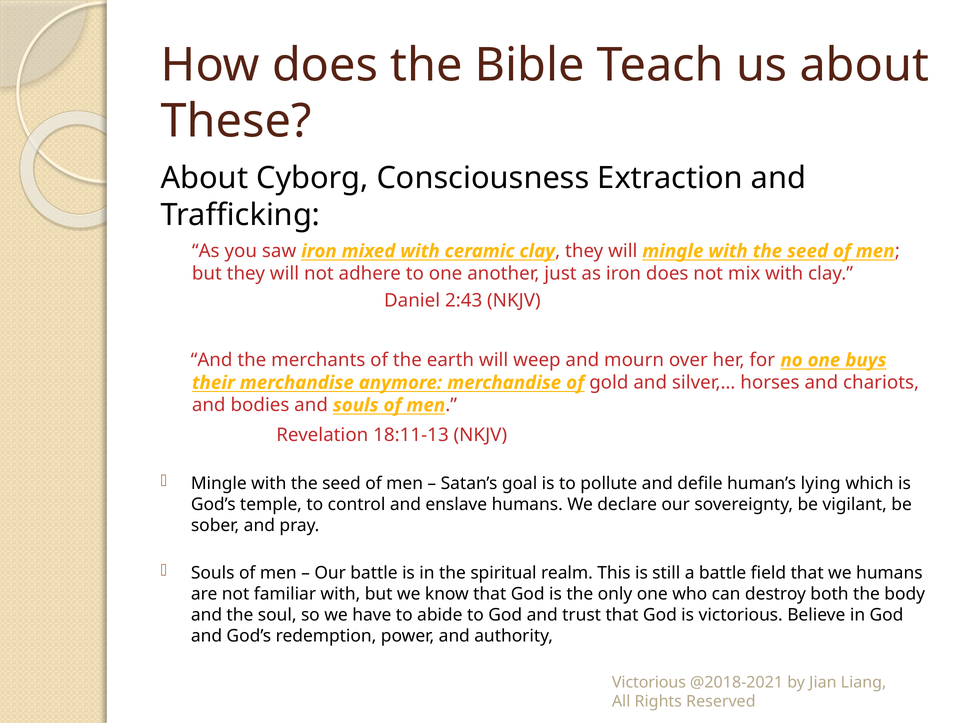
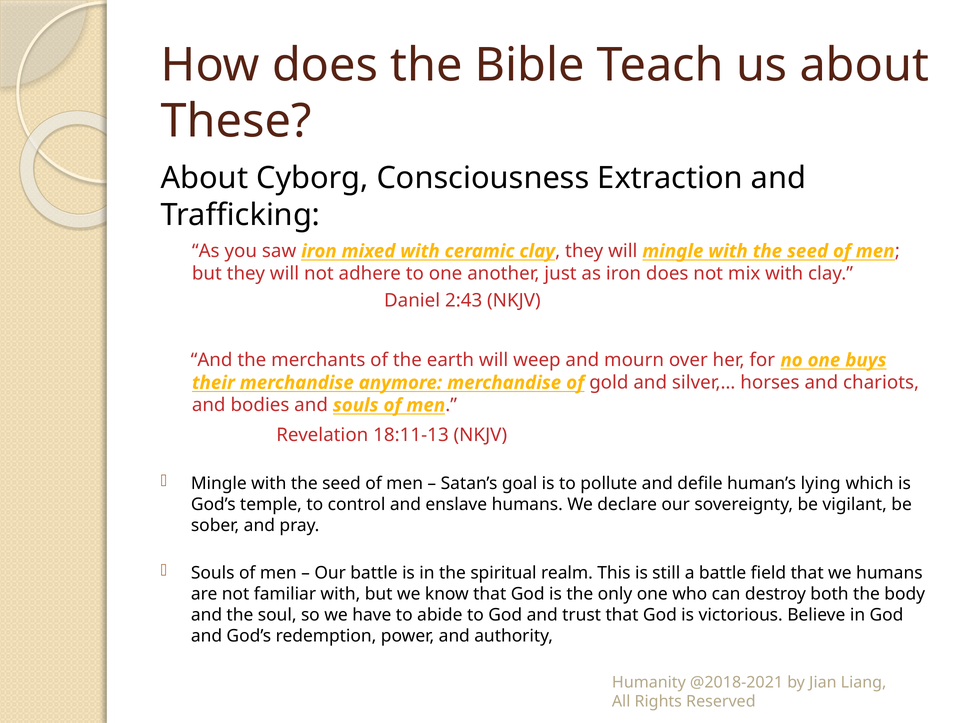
Victorious: Victorious -> Humanity (649, 682)
